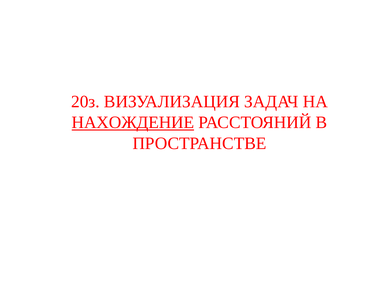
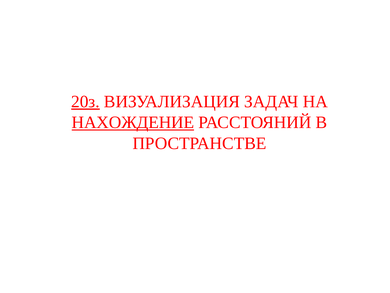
20з underline: none -> present (85, 101)
